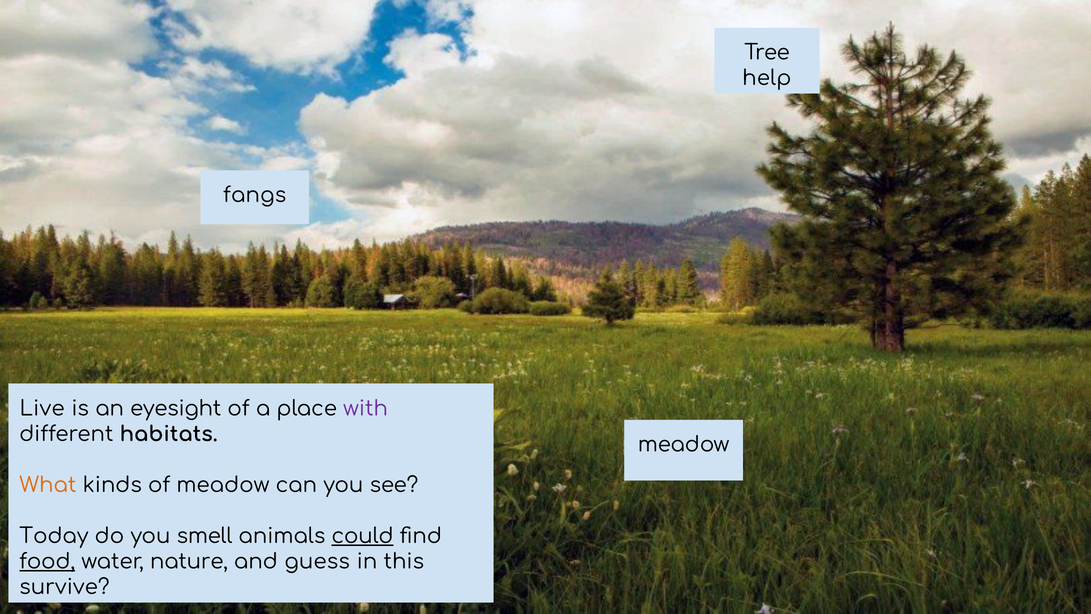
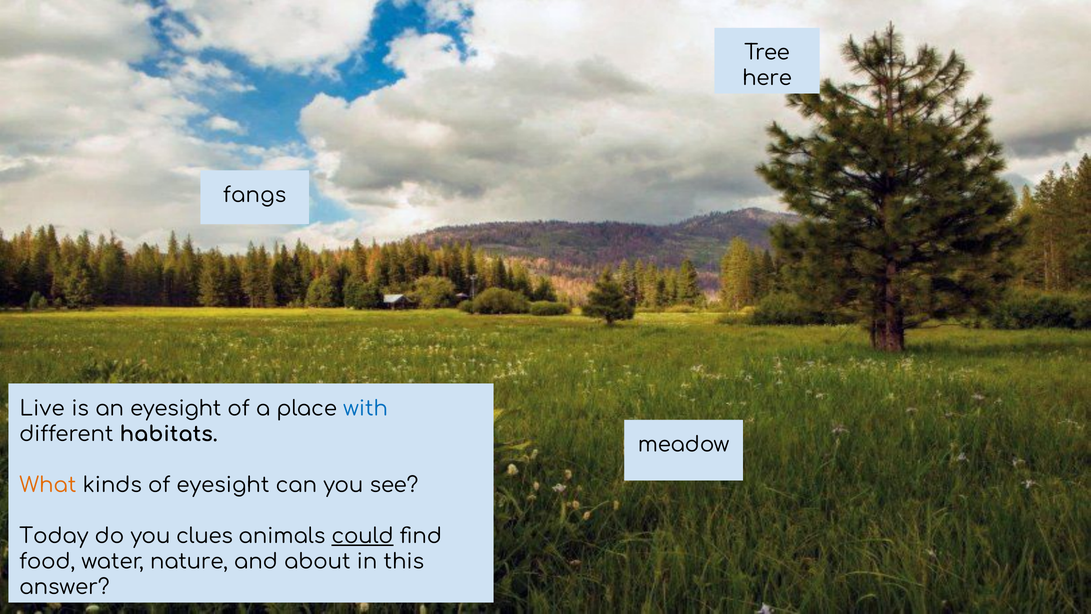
help: help -> here (767, 78)
with colour: purple -> blue (366, 408)
of meadow: meadow -> eyesight (223, 485)
smell: smell -> clues (205, 536)
food underline: present -> none (47, 561)
guess: guess -> about (317, 561)
survive: survive -> answer (64, 587)
